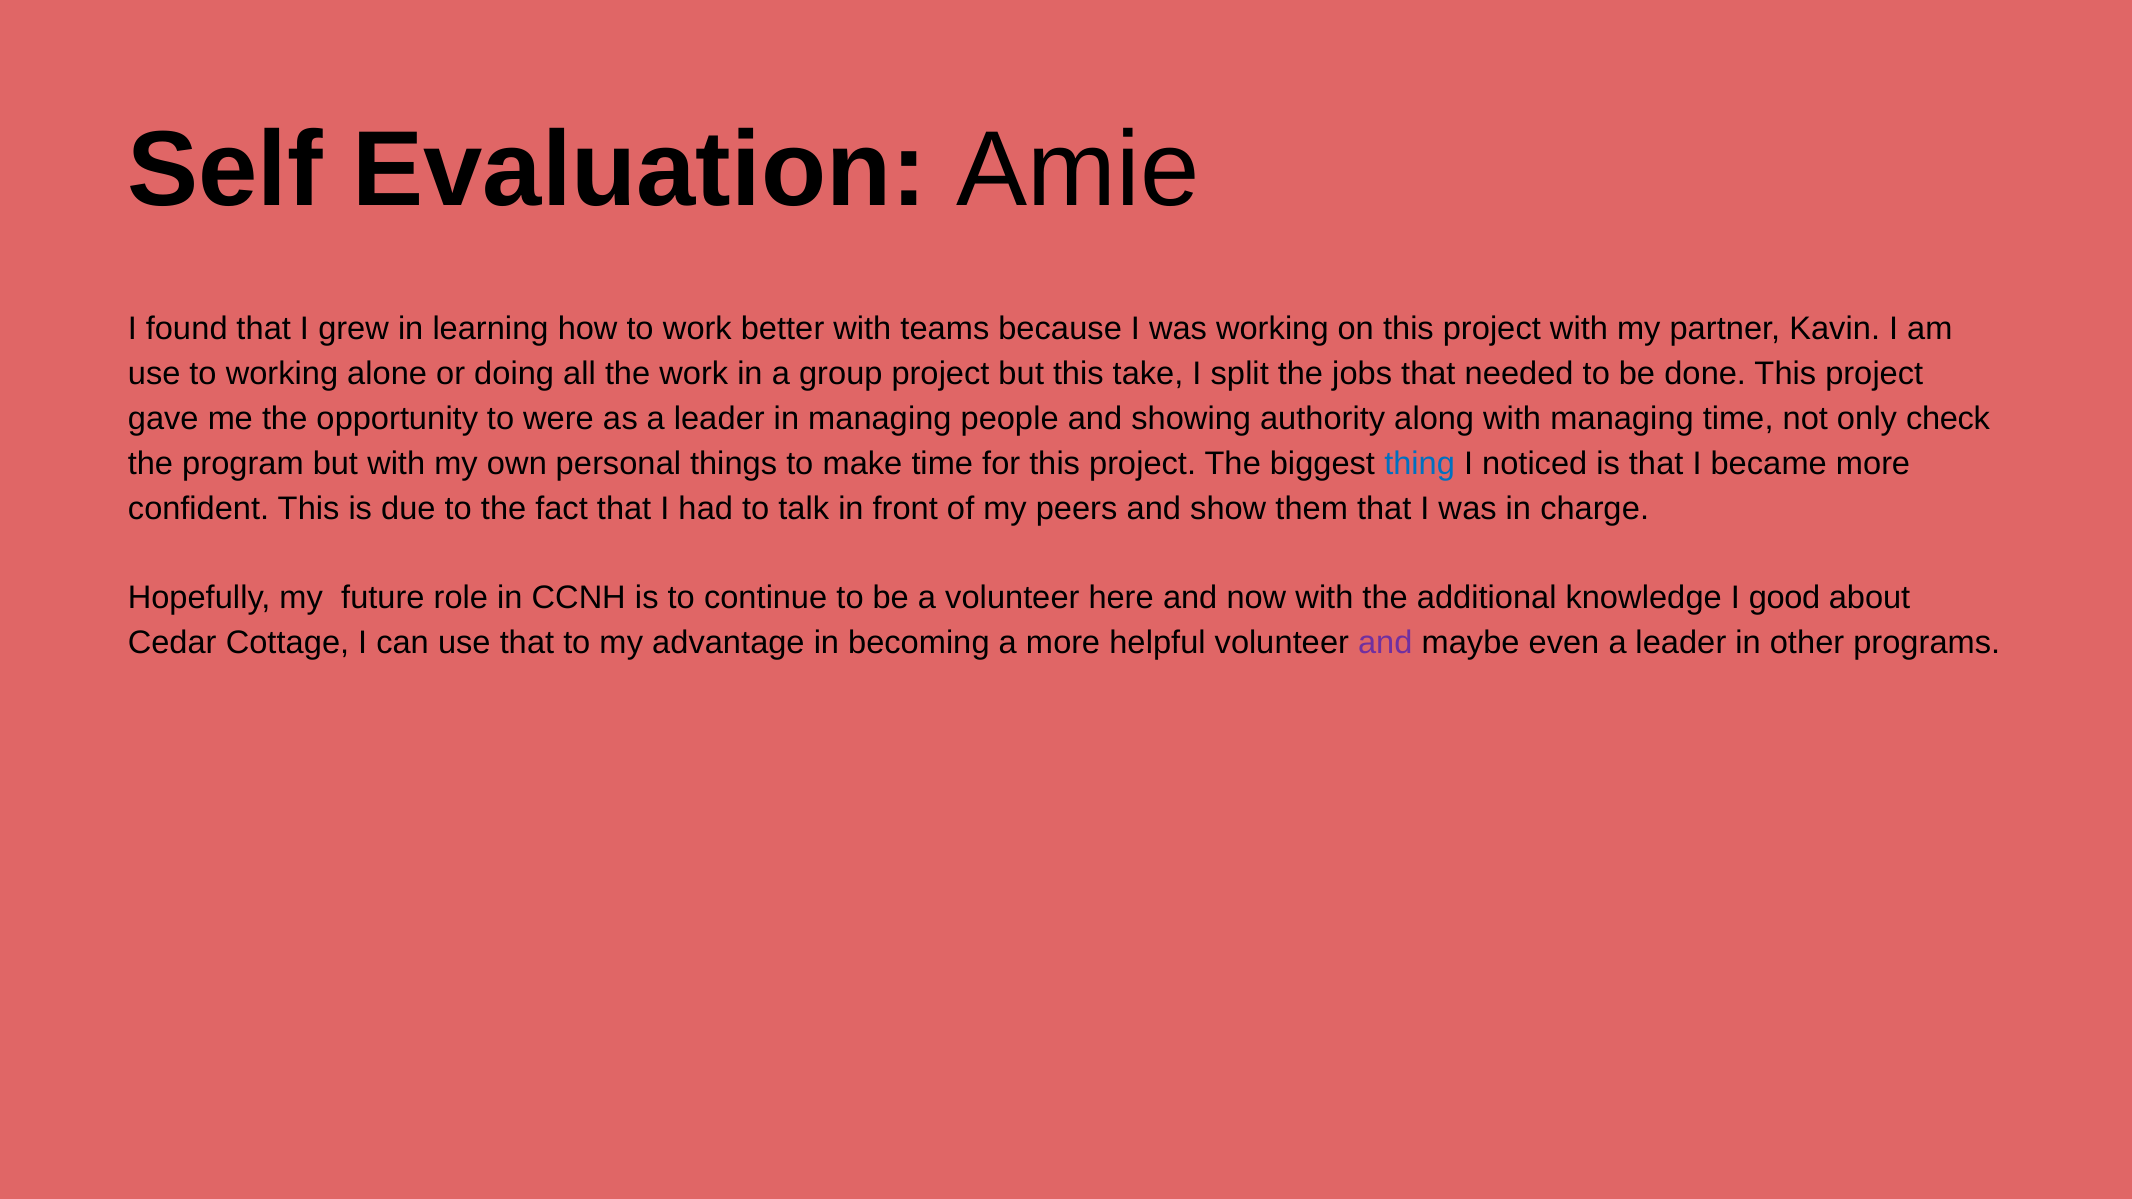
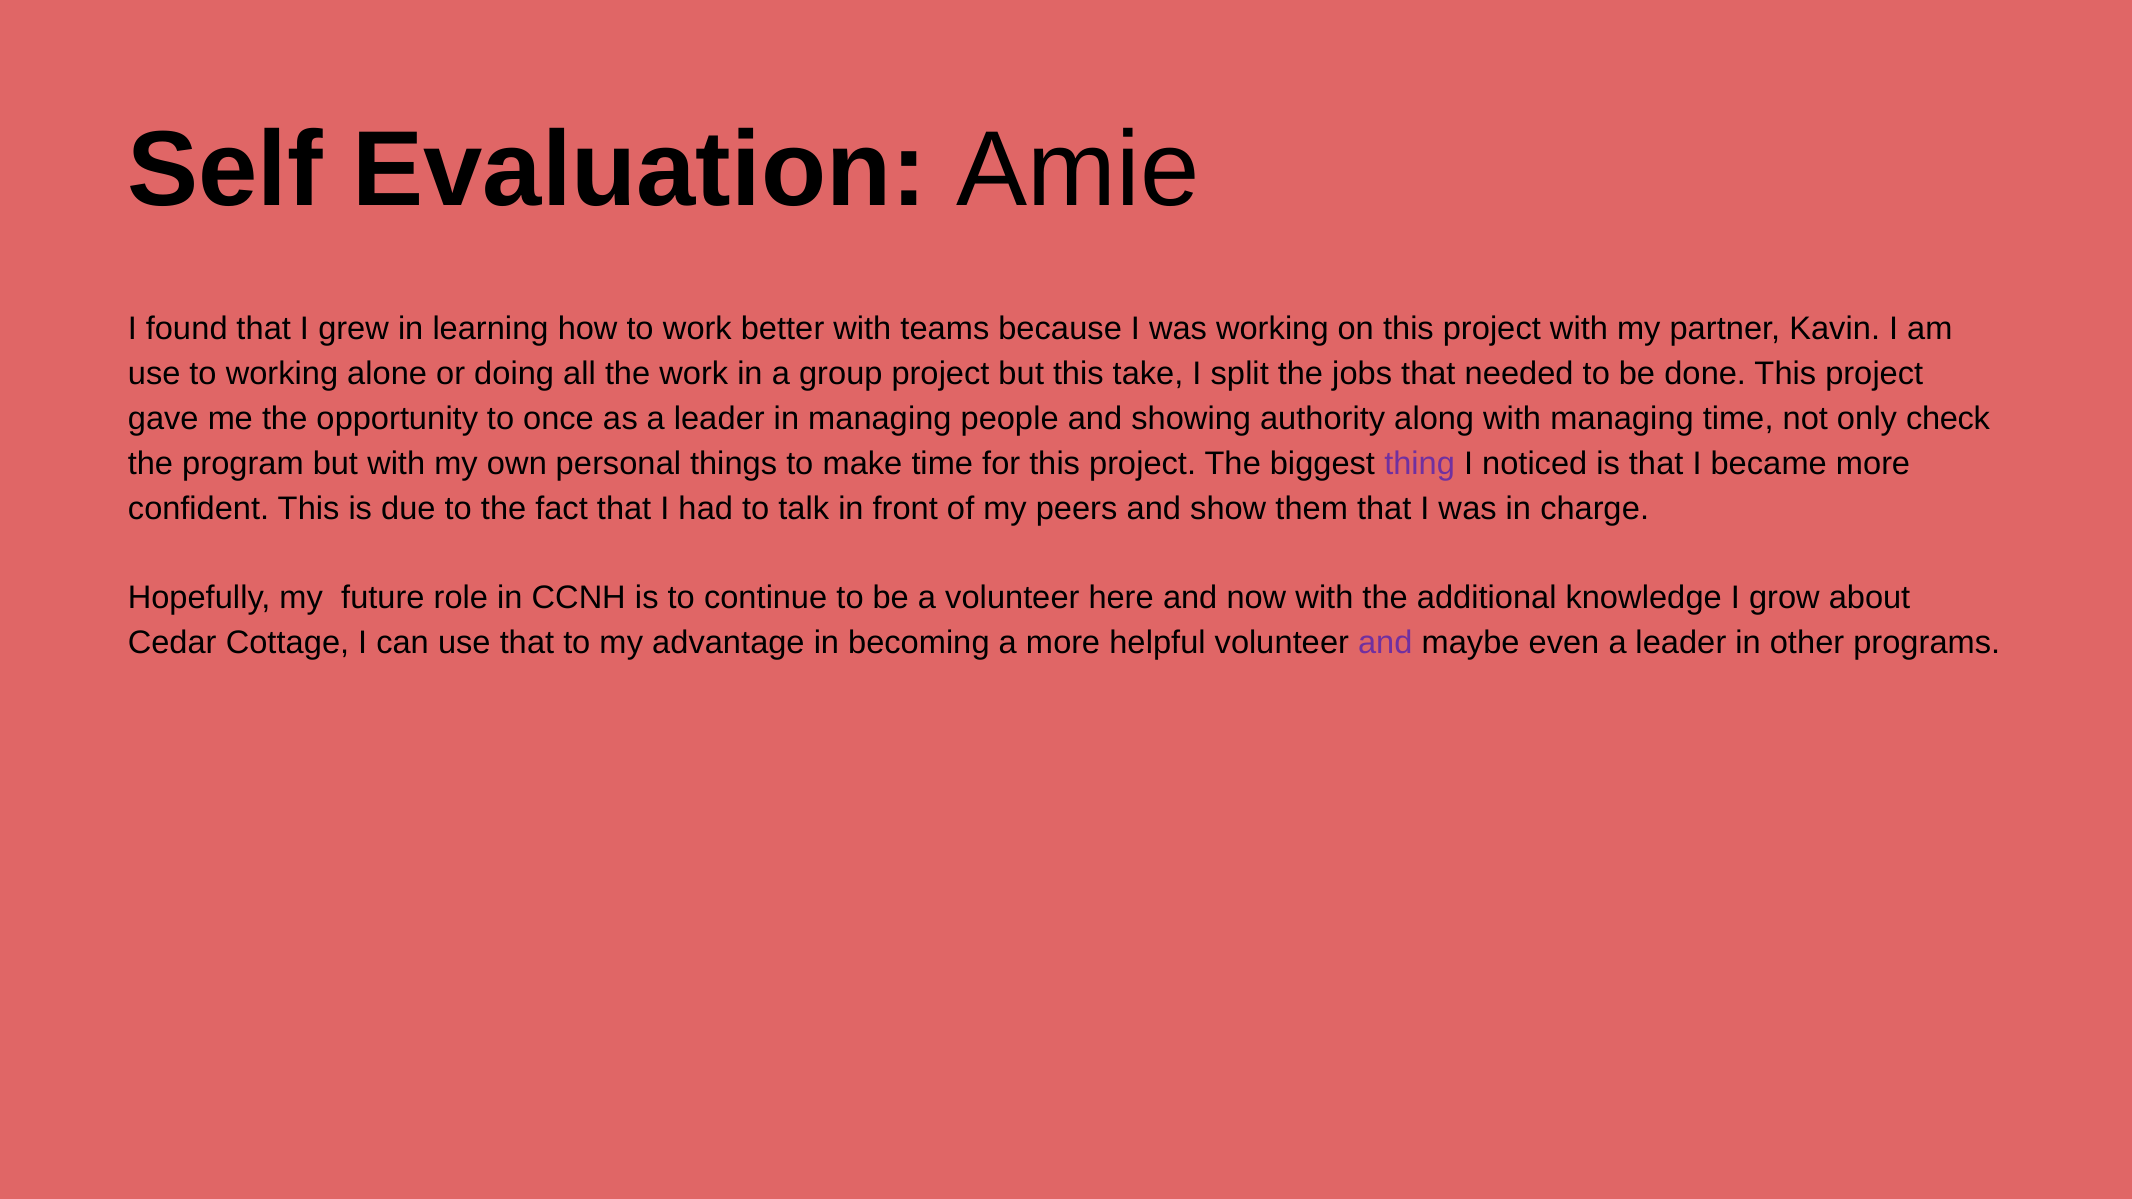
were: were -> once (559, 419)
thing colour: blue -> purple (1420, 463)
good: good -> grow (1784, 598)
